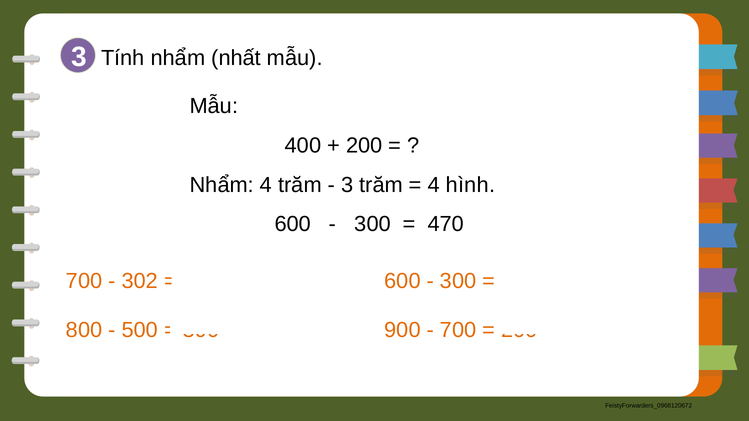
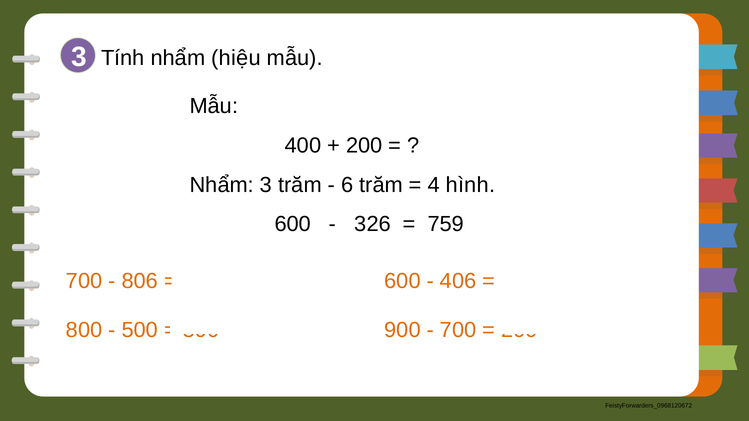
nhất: nhất -> hiệu (236, 58)
Nhẩm 4: 4 -> 3 (266, 185)
3: 3 -> 6 (347, 185)
300: 300 -> 326 (373, 224)
470: 470 -> 759 (446, 224)
302: 302 -> 806 (140, 281)
300: 300 -> 406 (458, 281)
